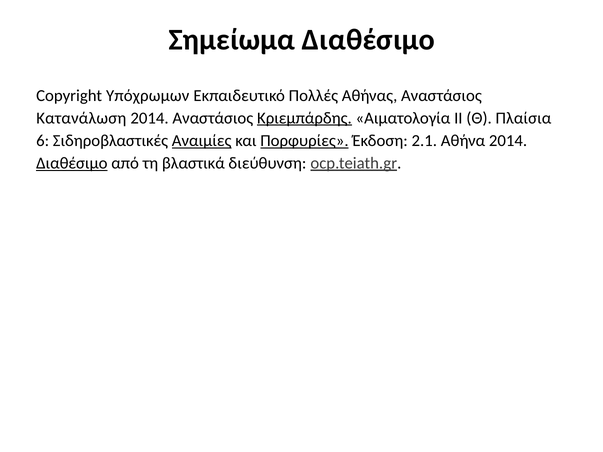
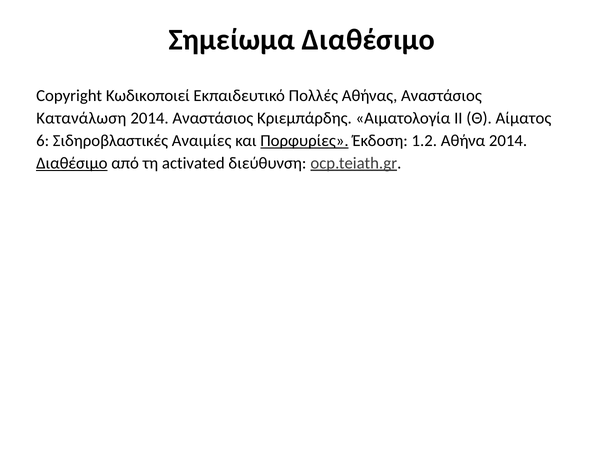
Υπόχρωμων: Υπόχρωμων -> Κωδικοποιεί (148, 96)
Κριεμπάρδης underline: present -> none (304, 118)
Πλαίσια: Πλαίσια -> Αίματος (523, 118)
Αναιμίες underline: present -> none (202, 141)
2.1: 2.1 -> 1.2 (424, 141)
βλαστικά: βλαστικά -> activated (193, 163)
